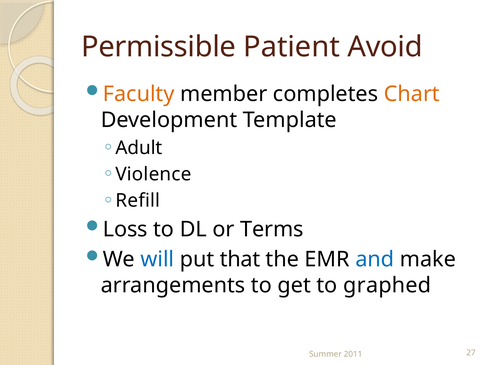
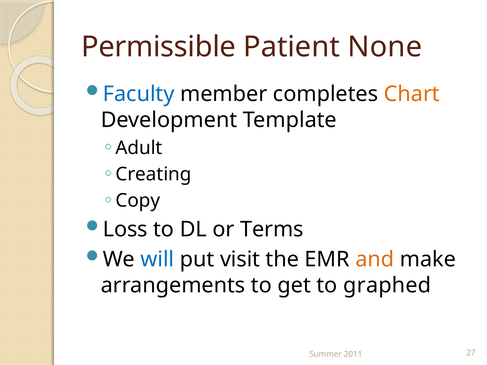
Avoid: Avoid -> None (385, 47)
Faculty colour: orange -> blue (139, 94)
Violence: Violence -> Creating (154, 174)
Refill: Refill -> Copy (138, 201)
that: that -> visit (240, 259)
and colour: blue -> orange (375, 259)
